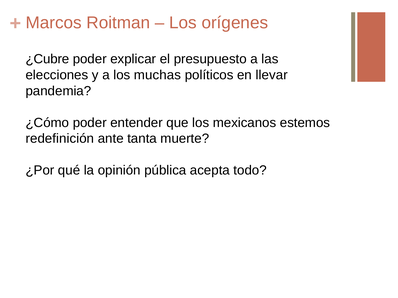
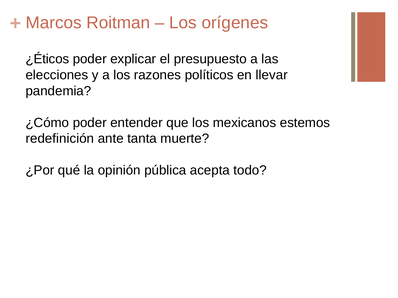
¿Cubre: ¿Cubre -> ¿Éticos (47, 59)
muchas: muchas -> razones (158, 75)
